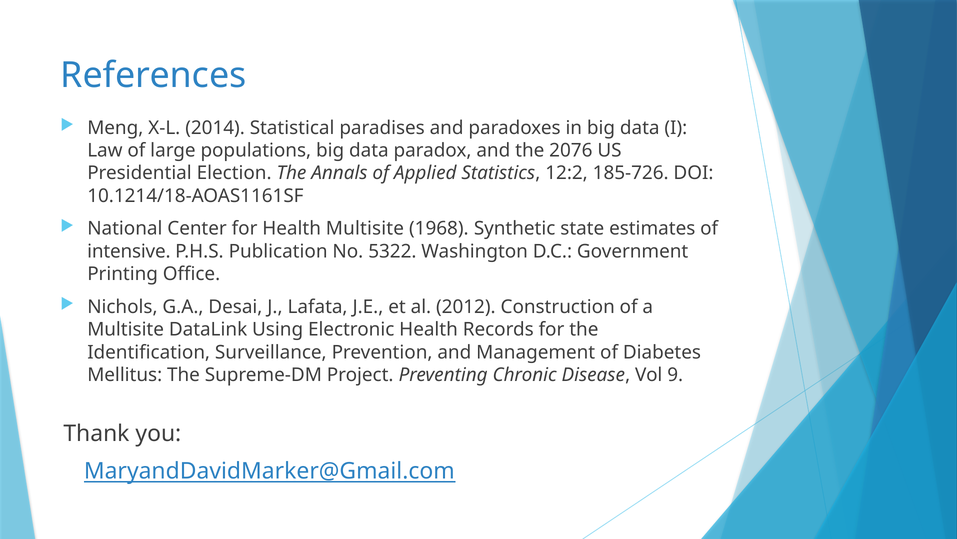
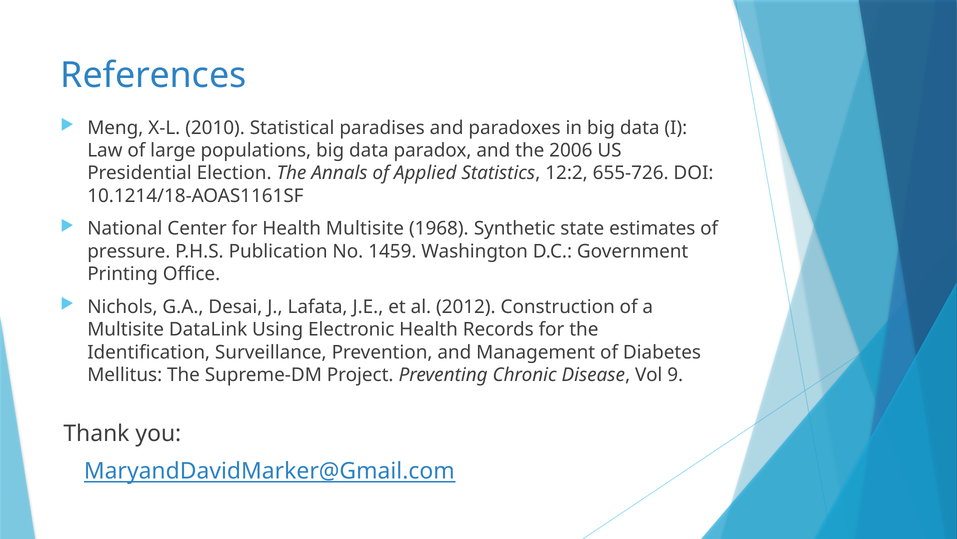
2014: 2014 -> 2010 (215, 128)
2076: 2076 -> 2006 (571, 150)
185-726: 185-726 -> 655-726 (631, 173)
intensive: intensive -> pressure (129, 251)
5322: 5322 -> 1459 (392, 251)
